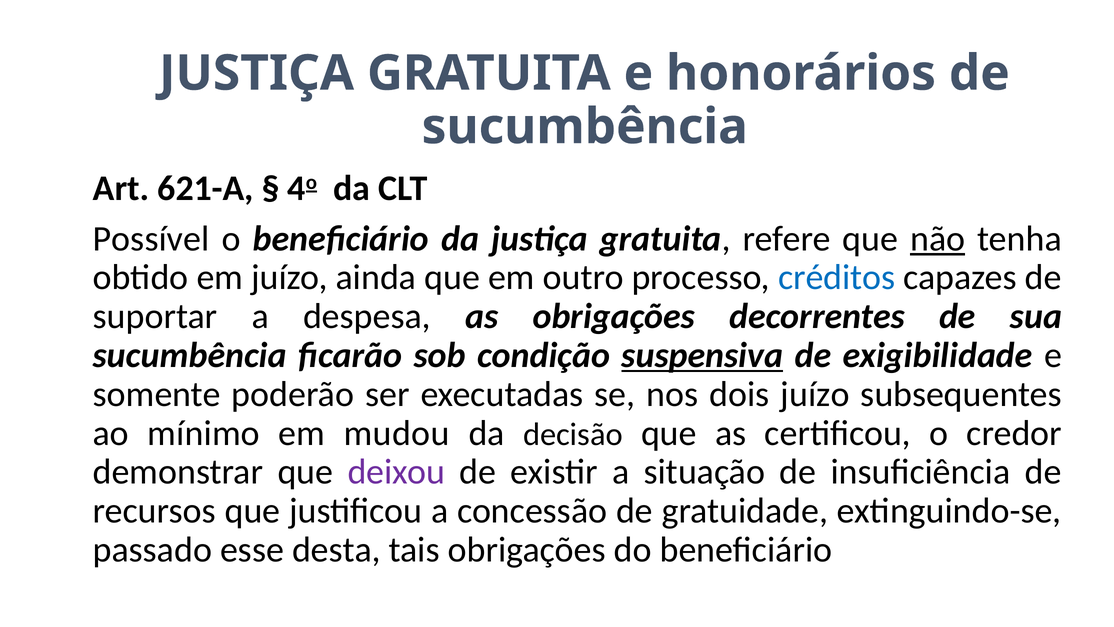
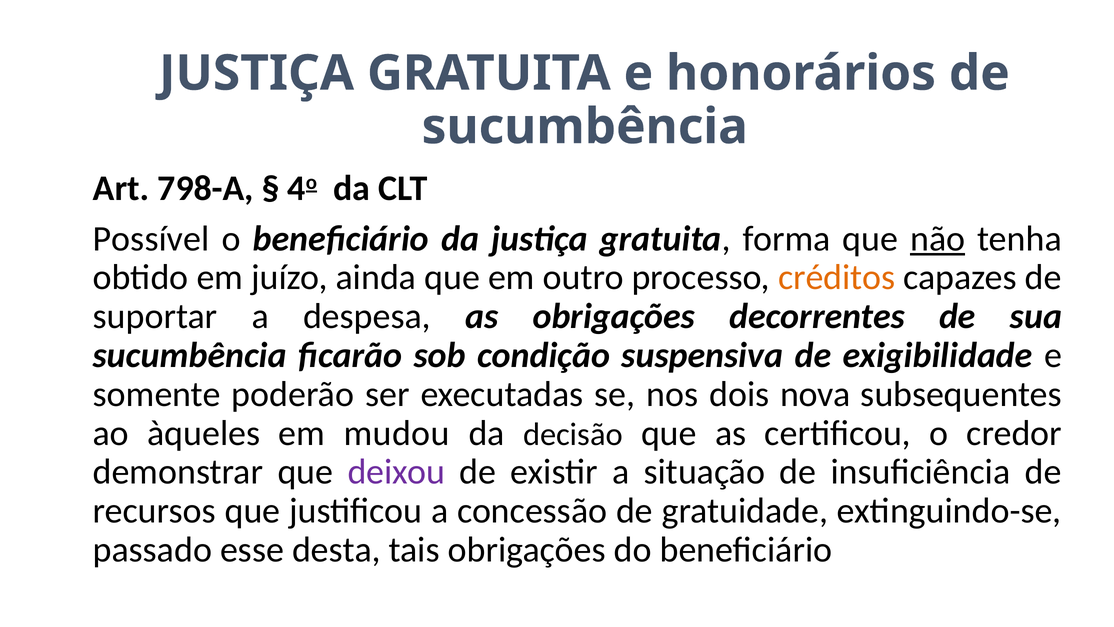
621-A: 621-A -> 798-A (206, 188)
refere: refere -> forma (786, 239)
créditos colour: blue -> orange (837, 277)
suspensiva underline: present -> none (702, 355)
dois juízo: juízo -> nova (815, 394)
mínimo: mínimo -> àqueles (204, 433)
